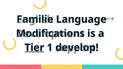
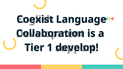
Familie: Familie -> Coexist (35, 19)
Modifications: Modifications -> Collaboration (50, 34)
Tier underline: present -> none (34, 48)
